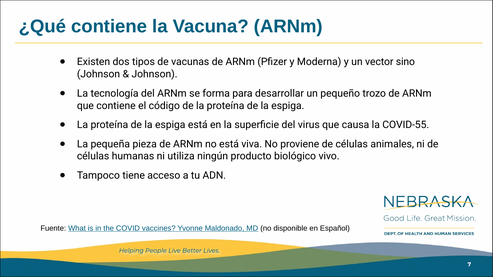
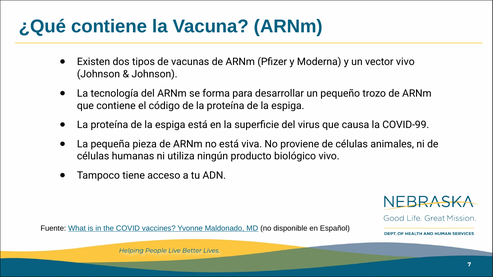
vector sino: sino -> vivo (405, 62)
COVID-55: COVID-55 -> COVID-99 (406, 125)
